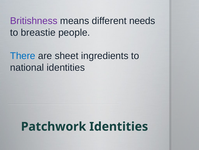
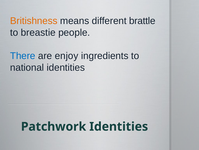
Britishness colour: purple -> orange (34, 21)
needs: needs -> brattle (142, 21)
sheet: sheet -> enjoy (67, 56)
